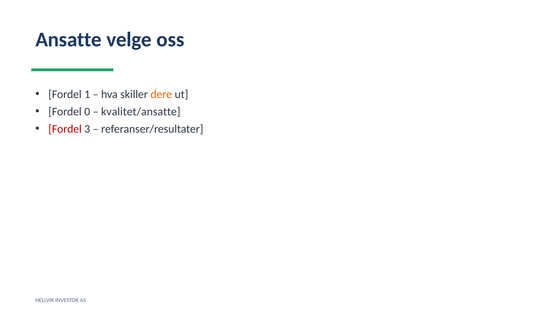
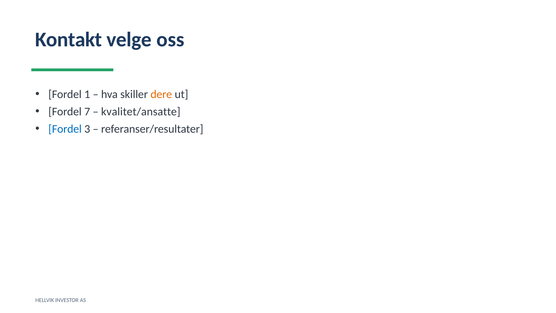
Ansatte: Ansatte -> Kontakt (69, 40)
0: 0 -> 7 (87, 112)
Fordel colour: red -> blue (65, 129)
